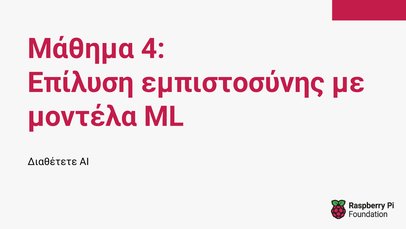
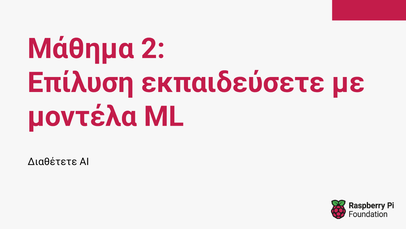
4: 4 -> 2 (153, 49)
εμπιστοσύνης: εμπιστοσύνης -> εκπαιδεύσετε (233, 82)
